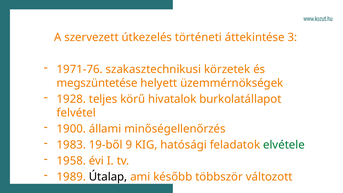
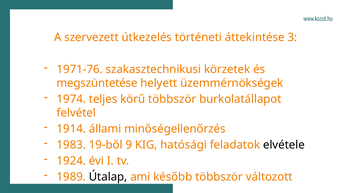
1928: 1928 -> 1974 (71, 99)
körű hivatalok: hivatalok -> többször (172, 99)
1900: 1900 -> 1914 (71, 129)
elvétele colour: green -> black (284, 145)
1958: 1958 -> 1924 (71, 161)
